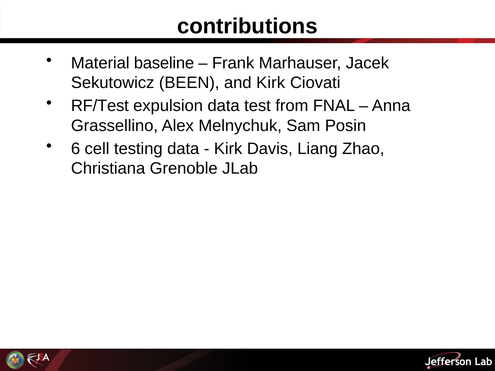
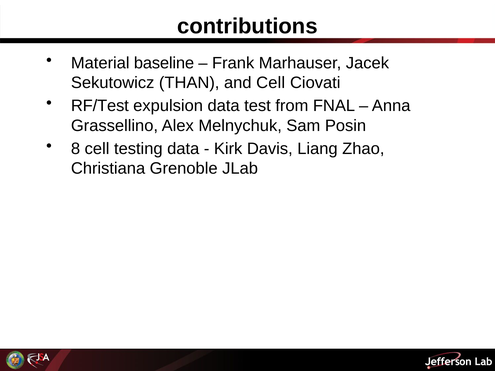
BEEN: BEEN -> THAN (189, 83)
and Kirk: Kirk -> Cell (271, 83)
6: 6 -> 8 (76, 149)
